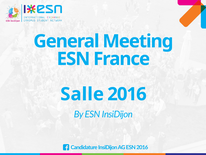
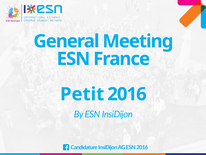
Salle: Salle -> Petit (82, 94)
